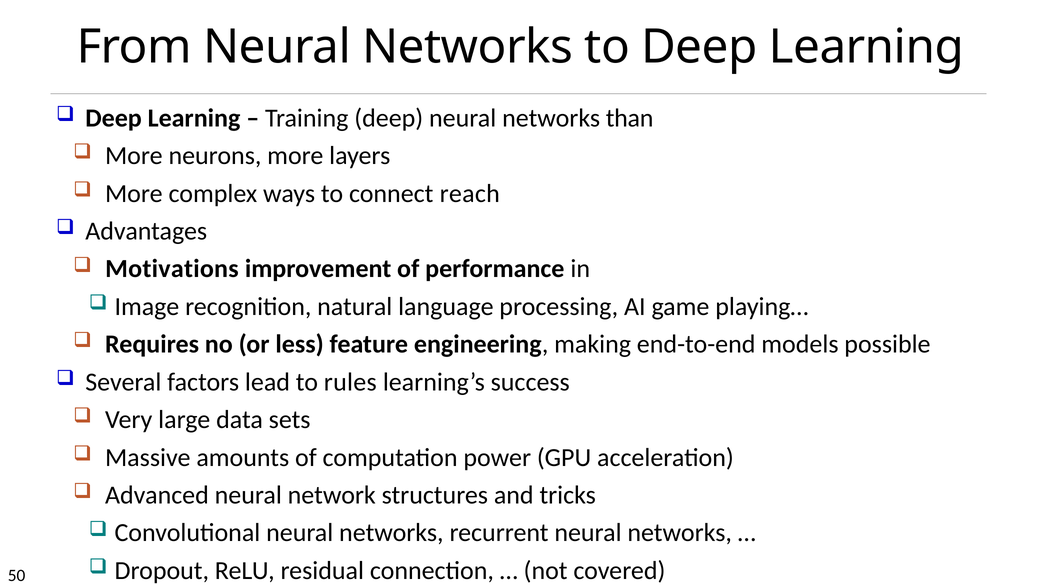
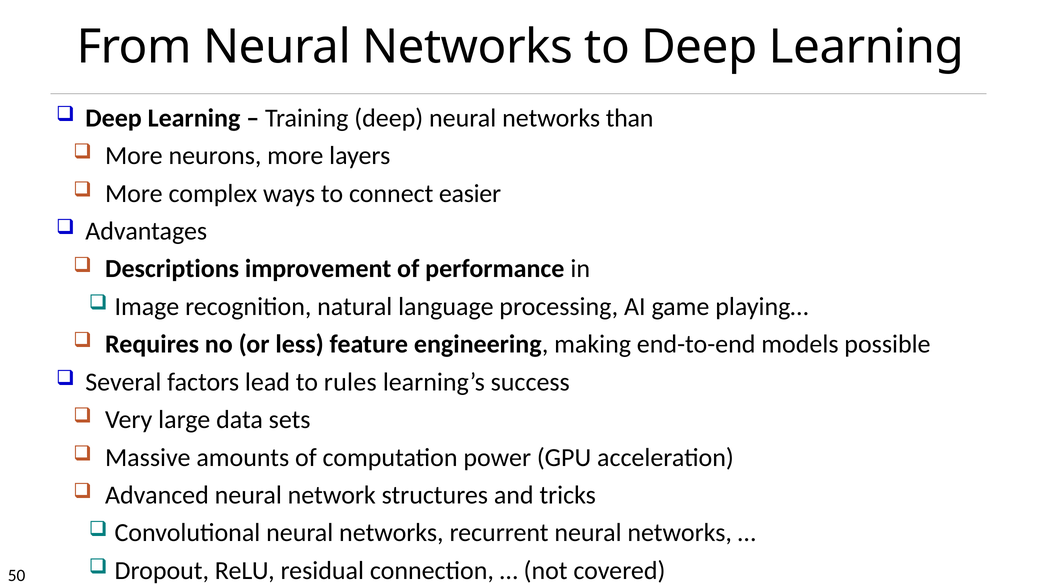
reach: reach -> easier (470, 193)
Motivations: Motivations -> Descriptions (172, 269)
